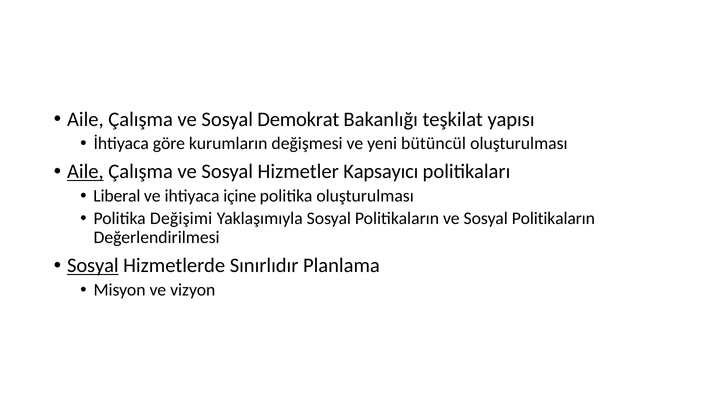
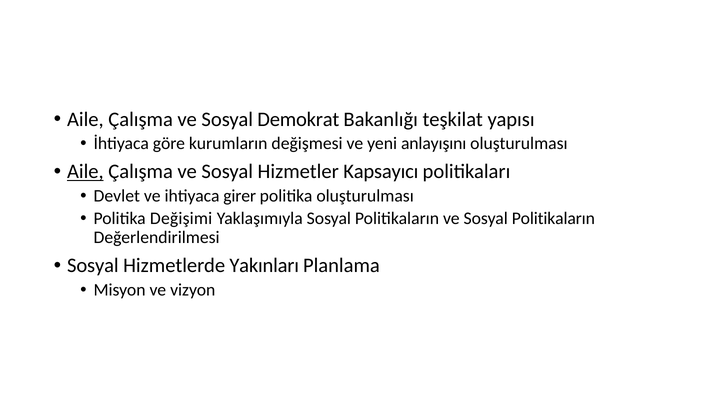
bütüncül: bütüncül -> anlayışını (434, 144)
Liberal: Liberal -> Devlet (117, 196)
içine: içine -> girer (240, 196)
Sosyal underline: present -> none (93, 266)
Sınırlıdır: Sınırlıdır -> Yakınları (264, 266)
